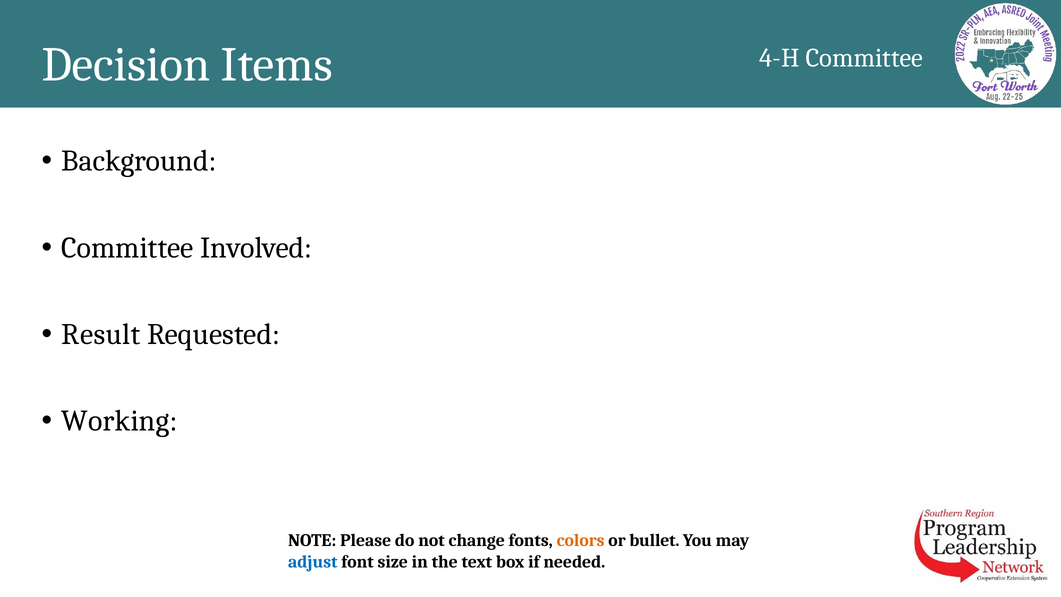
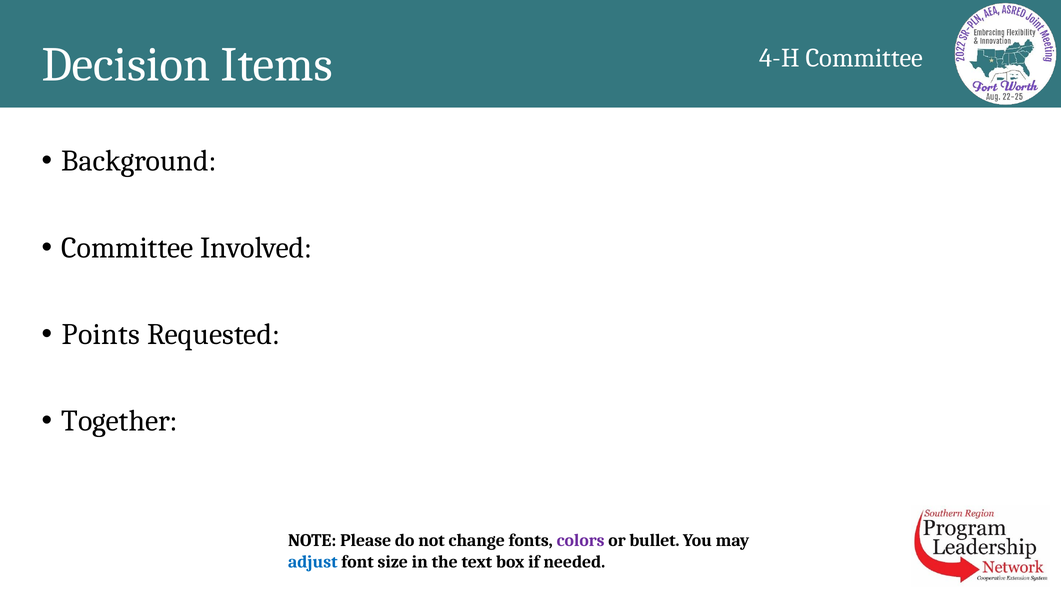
Result: Result -> Points (101, 334)
Working: Working -> Together (120, 421)
colors colour: orange -> purple (581, 540)
